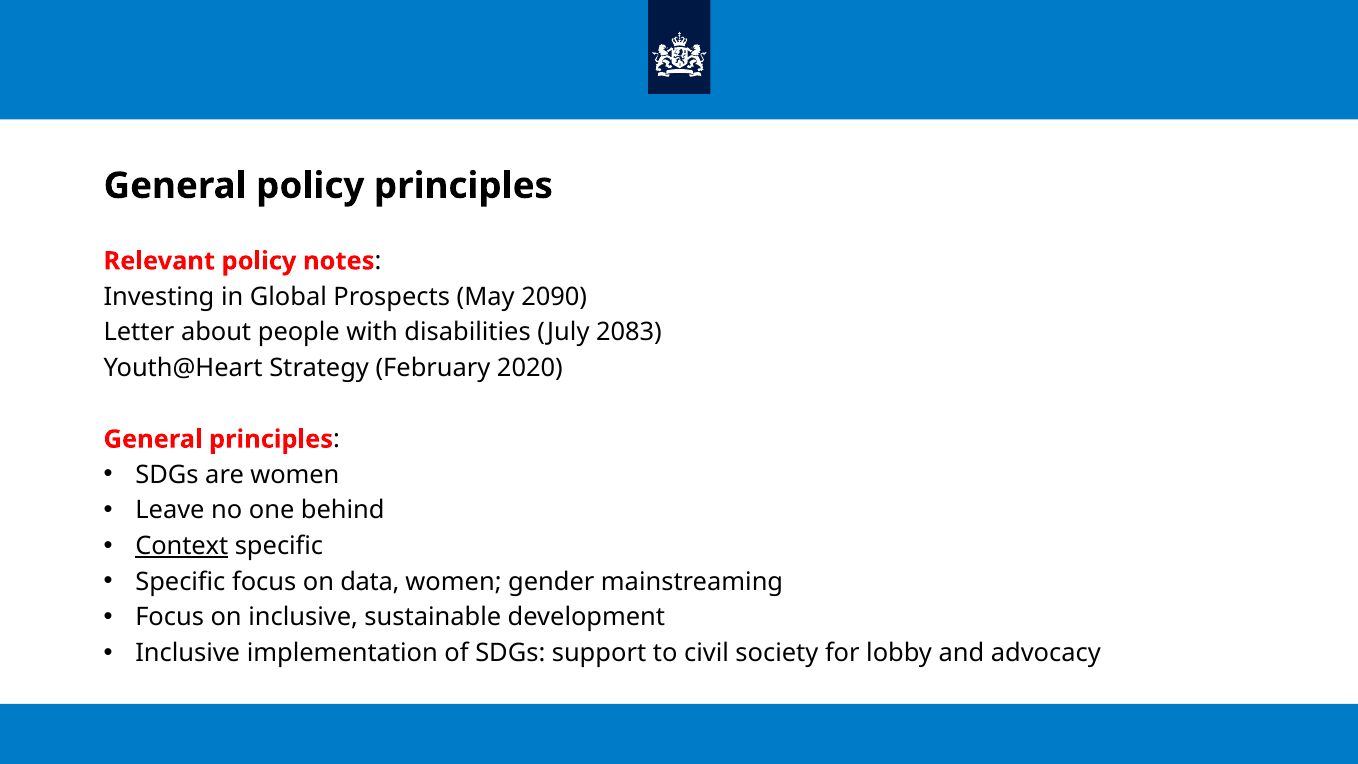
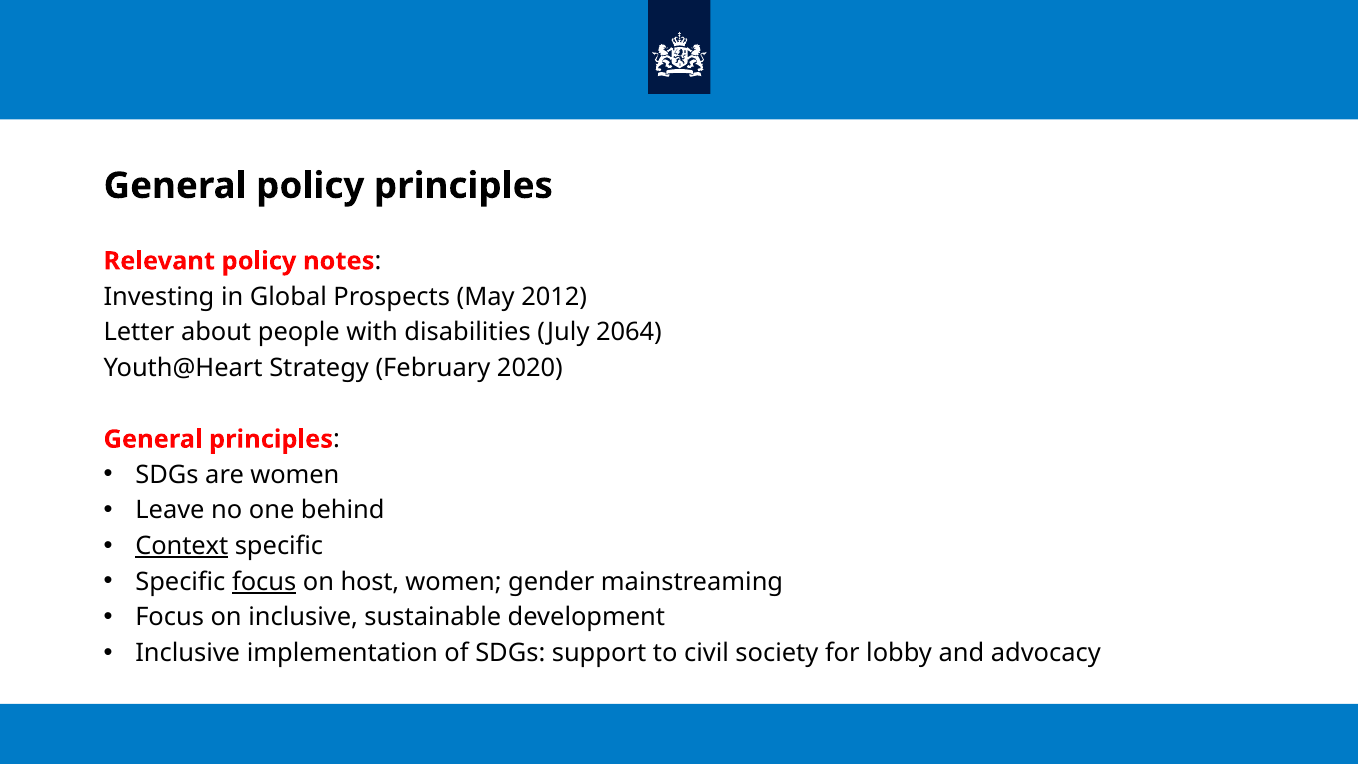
2090: 2090 -> 2012 (554, 297)
2083: 2083 -> 2064 (629, 332)
focus underline: none -> present (264, 582)
data: data -> host (370, 582)
